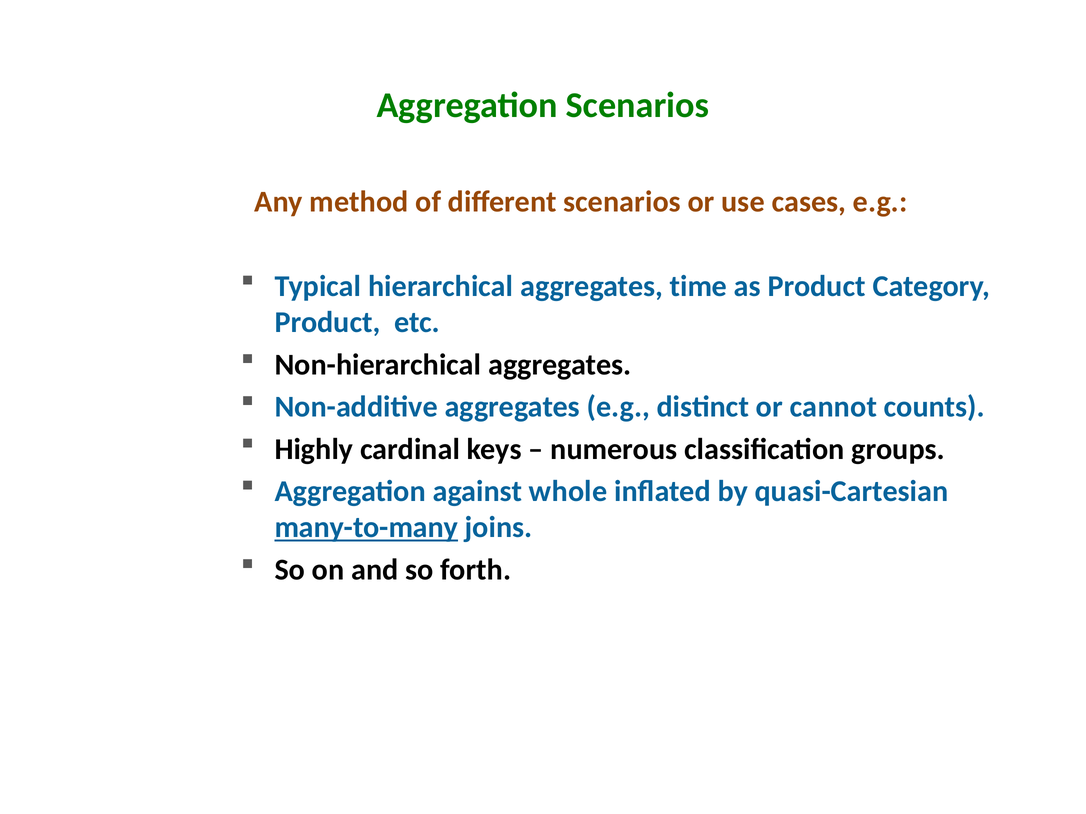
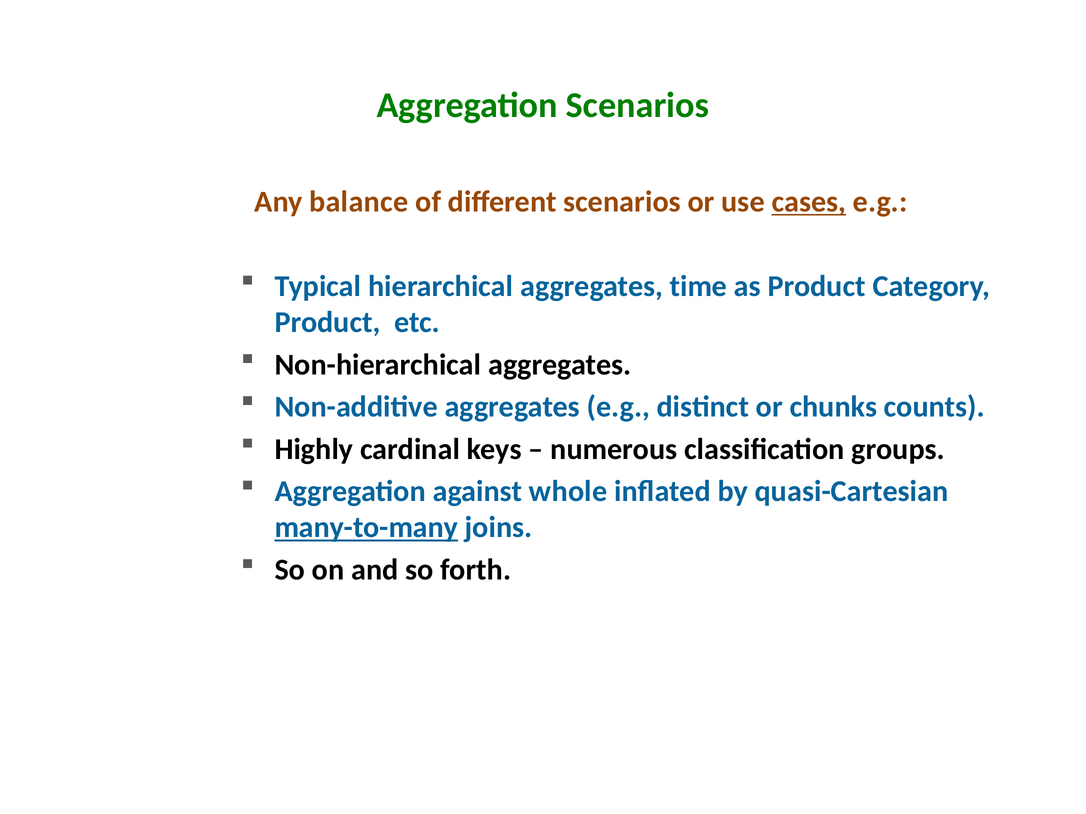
method: method -> balance (359, 202)
cases underline: none -> present (809, 202)
cannot: cannot -> chunks (833, 407)
